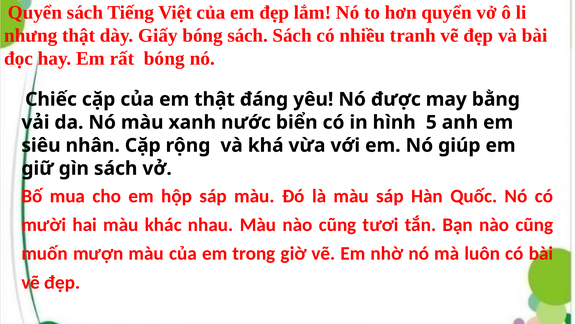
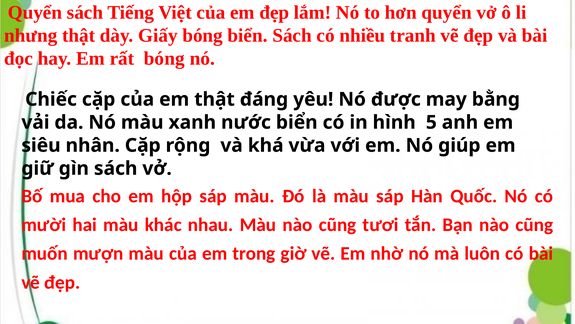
bóng sách: sách -> biển (248, 35)
